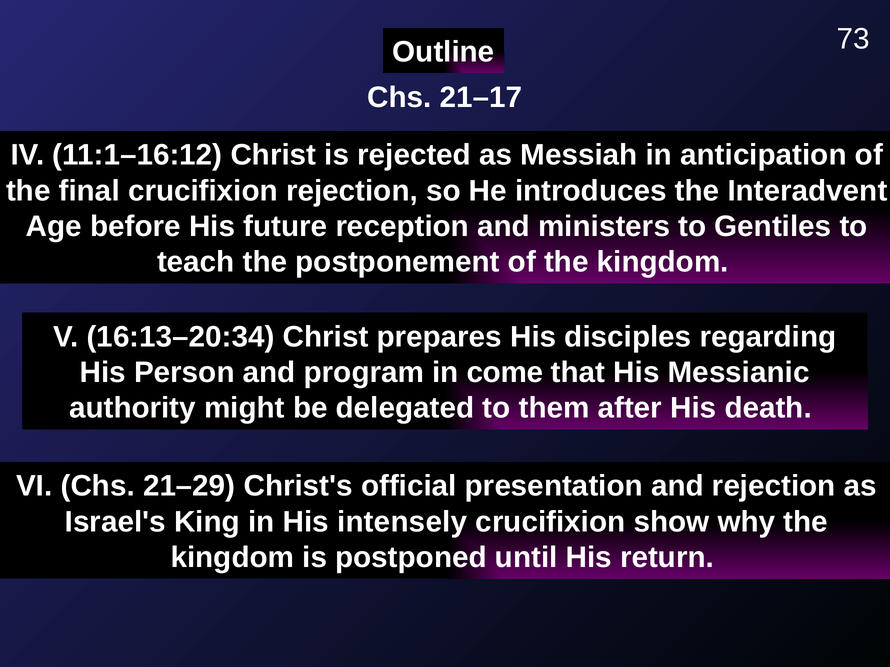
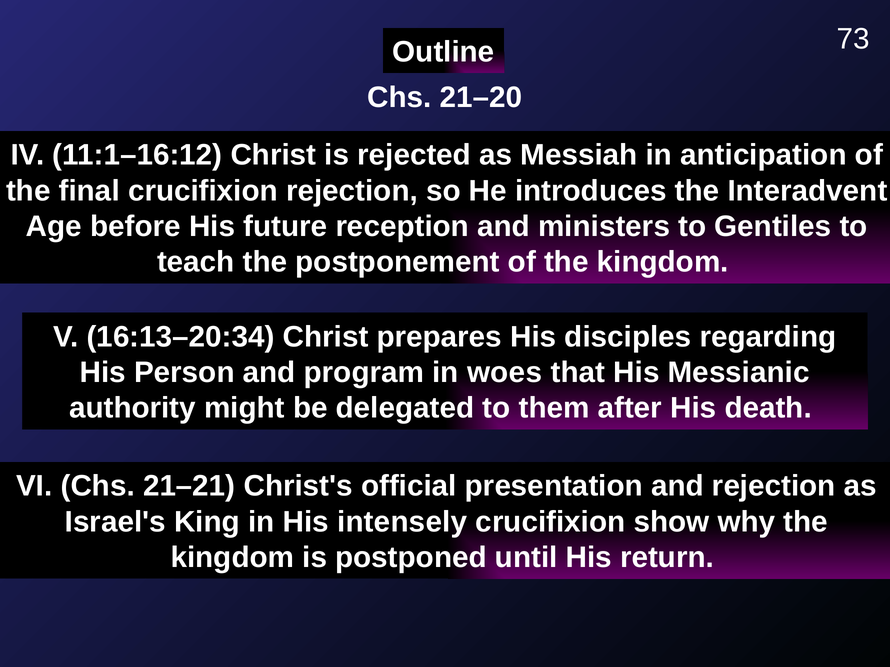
21–17: 21–17 -> 21–20 (481, 98)
come: come -> woes (505, 373)
21–29: 21–29 -> 21–21 (189, 487)
